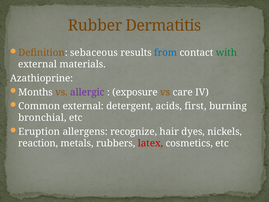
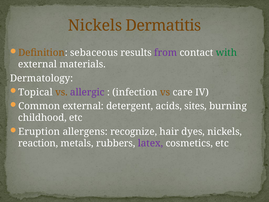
Rubber: Rubber -> Nickels (95, 26)
from colour: blue -> purple (166, 53)
Azathioprine: Azathioprine -> Dermatology (42, 78)
Months: Months -> Topical (35, 92)
exposure: exposure -> infection (135, 92)
first: first -> sites (196, 106)
bronchial: bronchial -> childhood (42, 118)
latex colour: red -> purple (150, 143)
